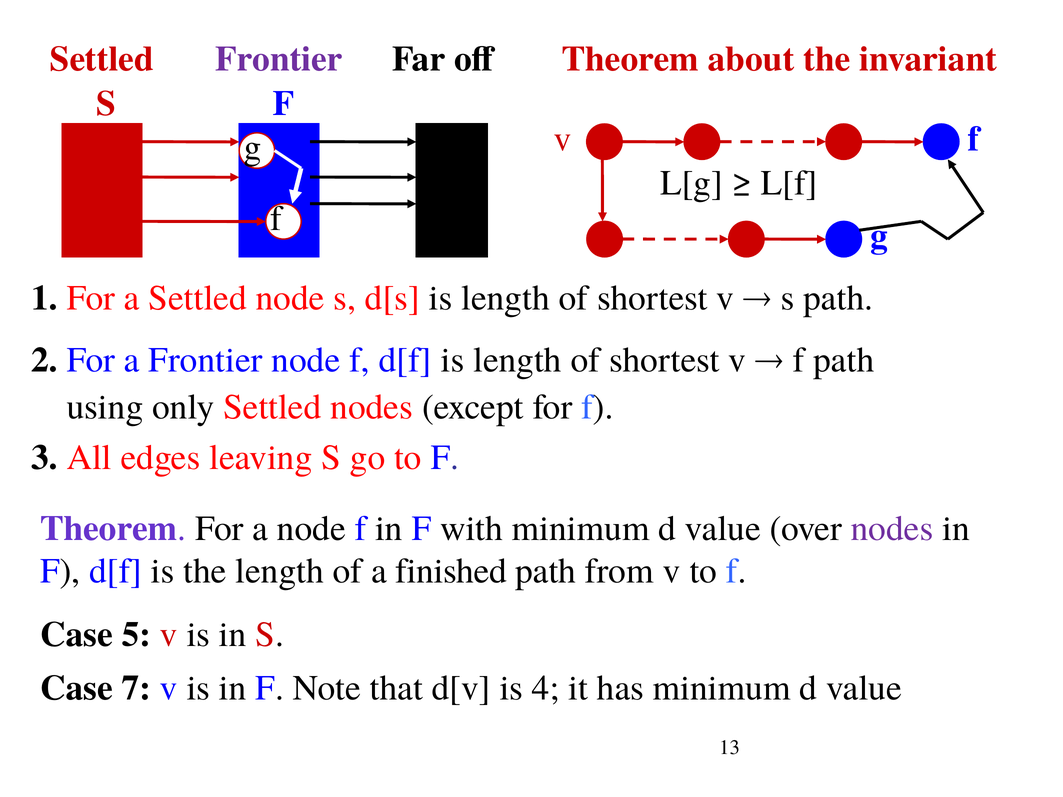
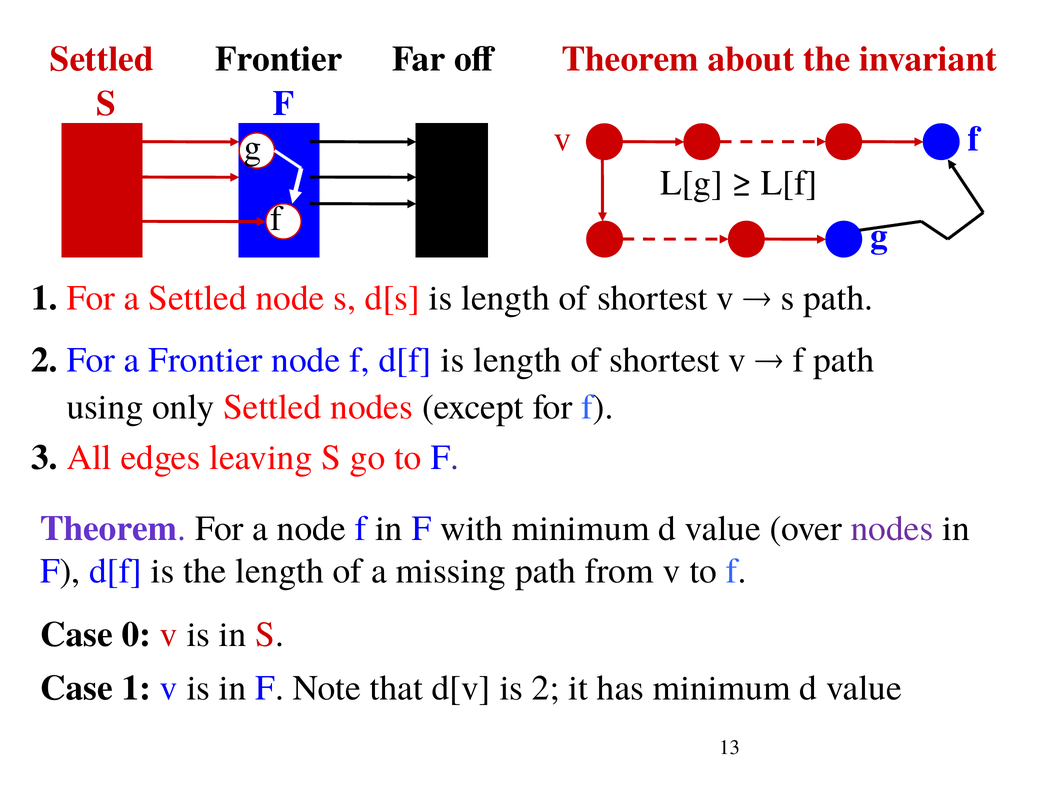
Frontier colour: purple -> black (279, 59)
finished: finished -> missing (451, 571)
5: 5 -> 0 (136, 635)
Case 7: 7 -> 1 (136, 688)
is 4: 4 -> 2 (546, 688)
